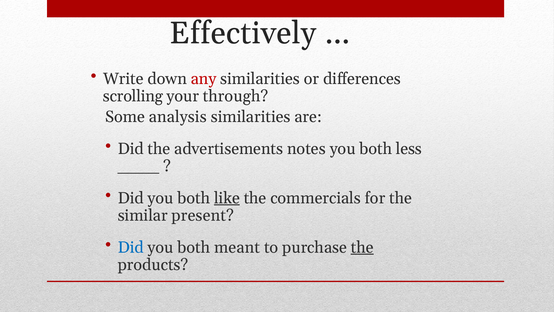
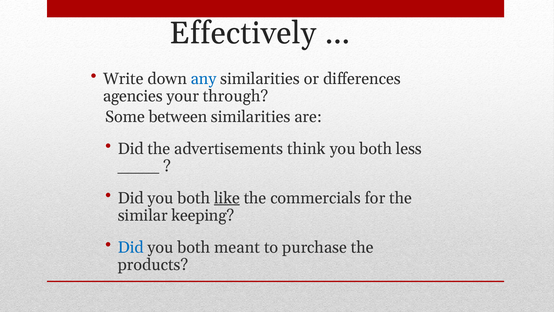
any colour: red -> blue (204, 79)
scrolling: scrolling -> agencies (133, 96)
analysis: analysis -> between (178, 117)
notes: notes -> think (306, 149)
present: present -> keeping (203, 215)
the underline: present -> none (362, 247)
